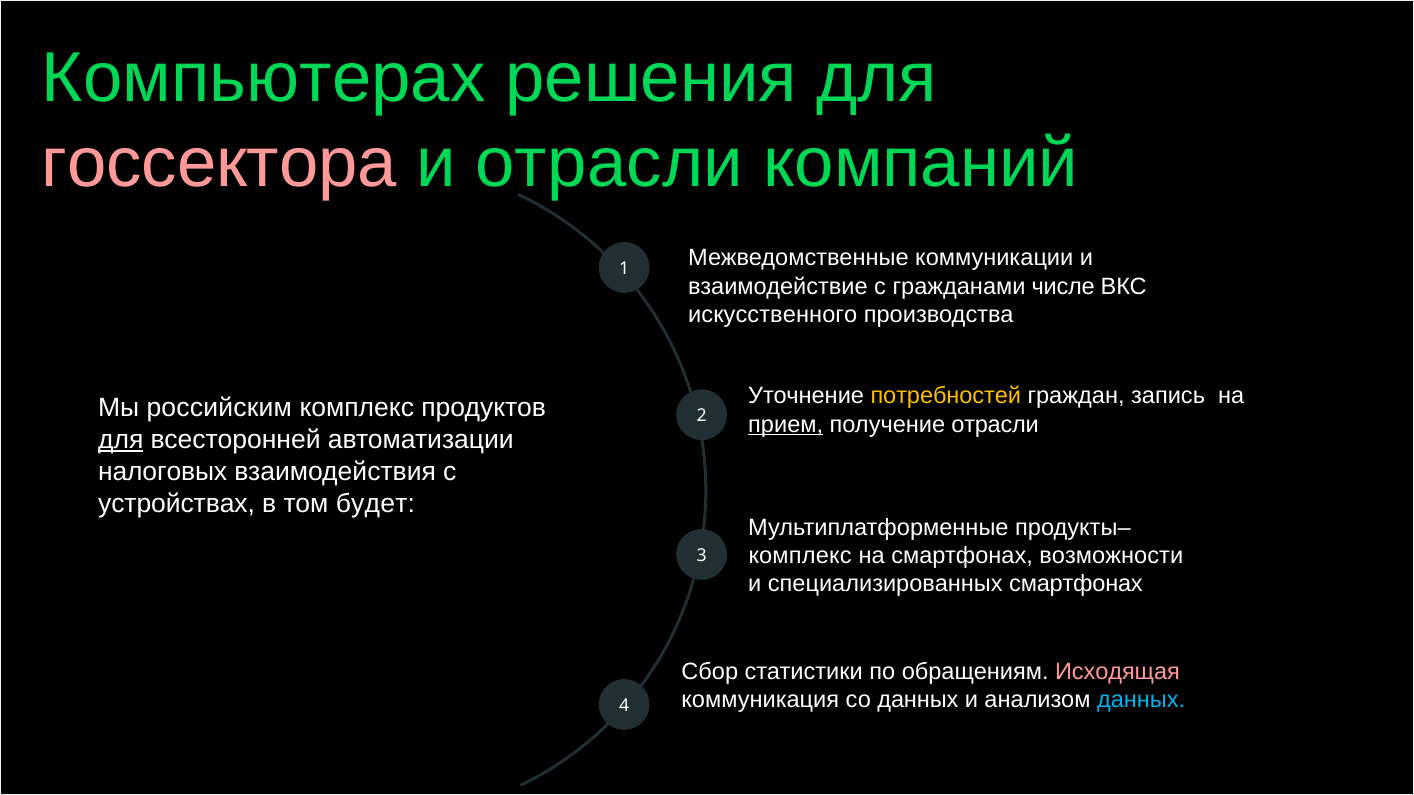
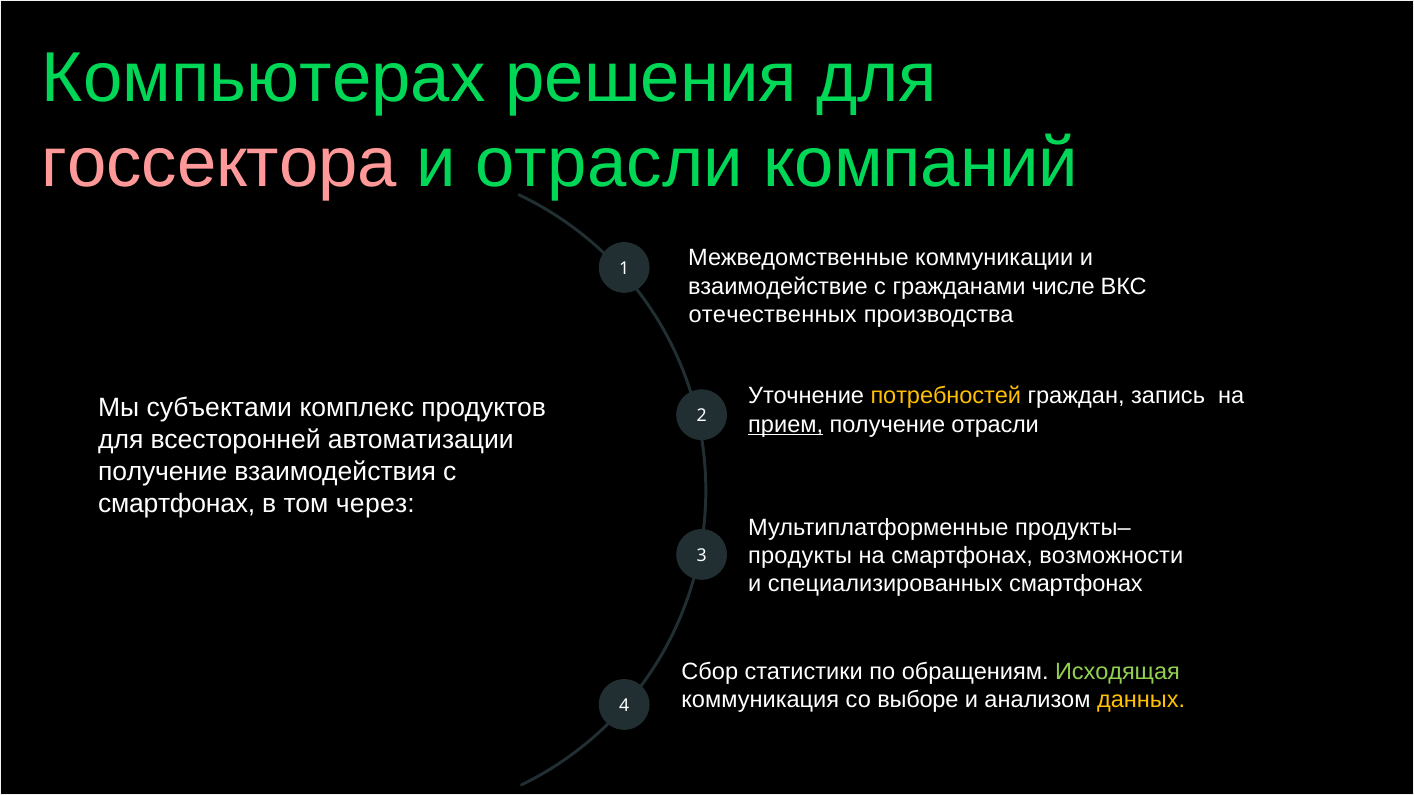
искусственного: искусственного -> отечественных (773, 315)
российским: российским -> субъектами (219, 408)
для underline: present -> none (121, 440)
налоговых: налоговых -> получение (163, 472)
устройствах: устройствах -> смартфонах (177, 504)
будет: будет -> через (375, 504)
комплекс: комплекс -> продукты (800, 556)
Исходящая colour: pink -> light green (1117, 672)
со данных: данных -> выборе (918, 700)
данных colour: light blue -> yellow (1141, 700)
